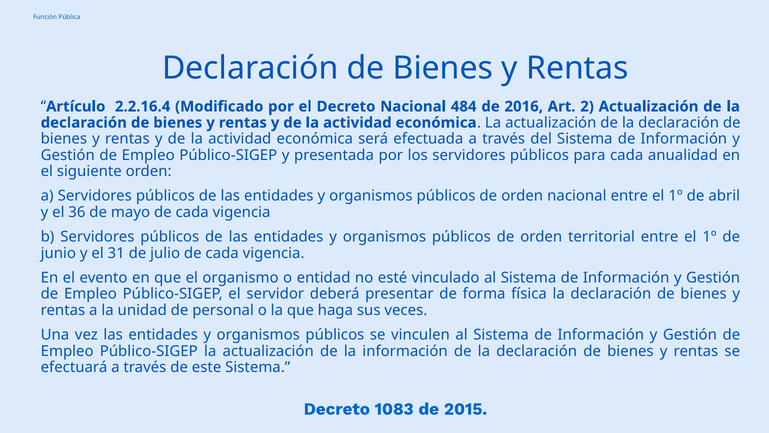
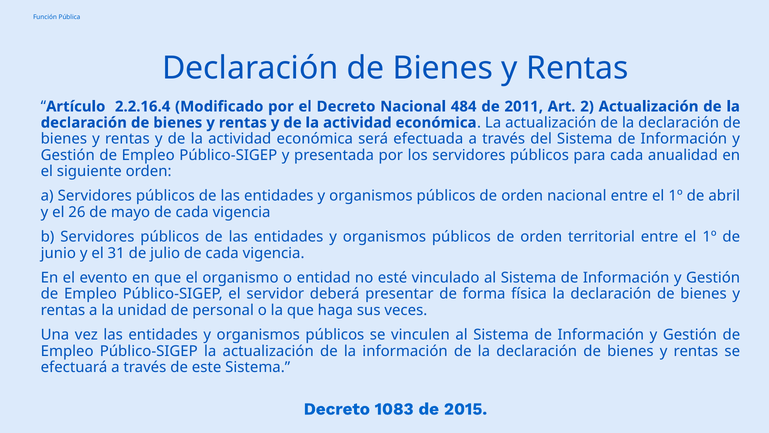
2016: 2016 -> 2011 (524, 106)
36: 36 -> 26 (77, 212)
